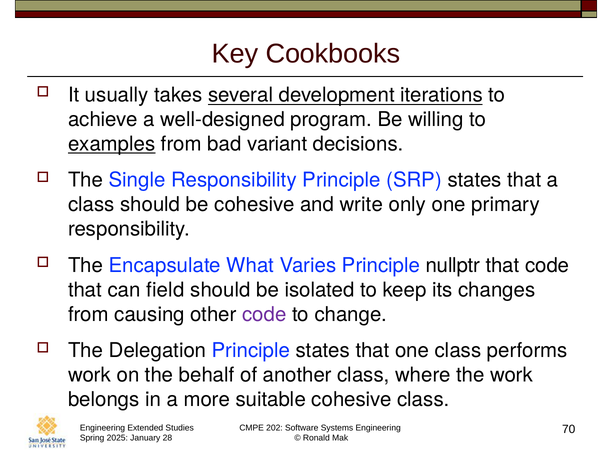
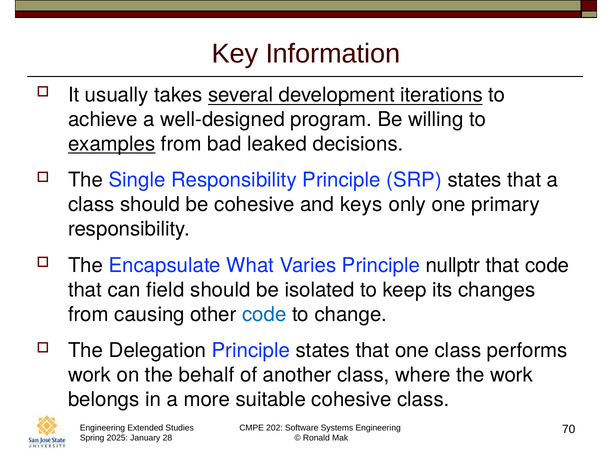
Cookbooks: Cookbooks -> Information (333, 54)
variant: variant -> leaked (277, 144)
write: write -> keys (361, 205)
code colour: purple -> blue (264, 314)
